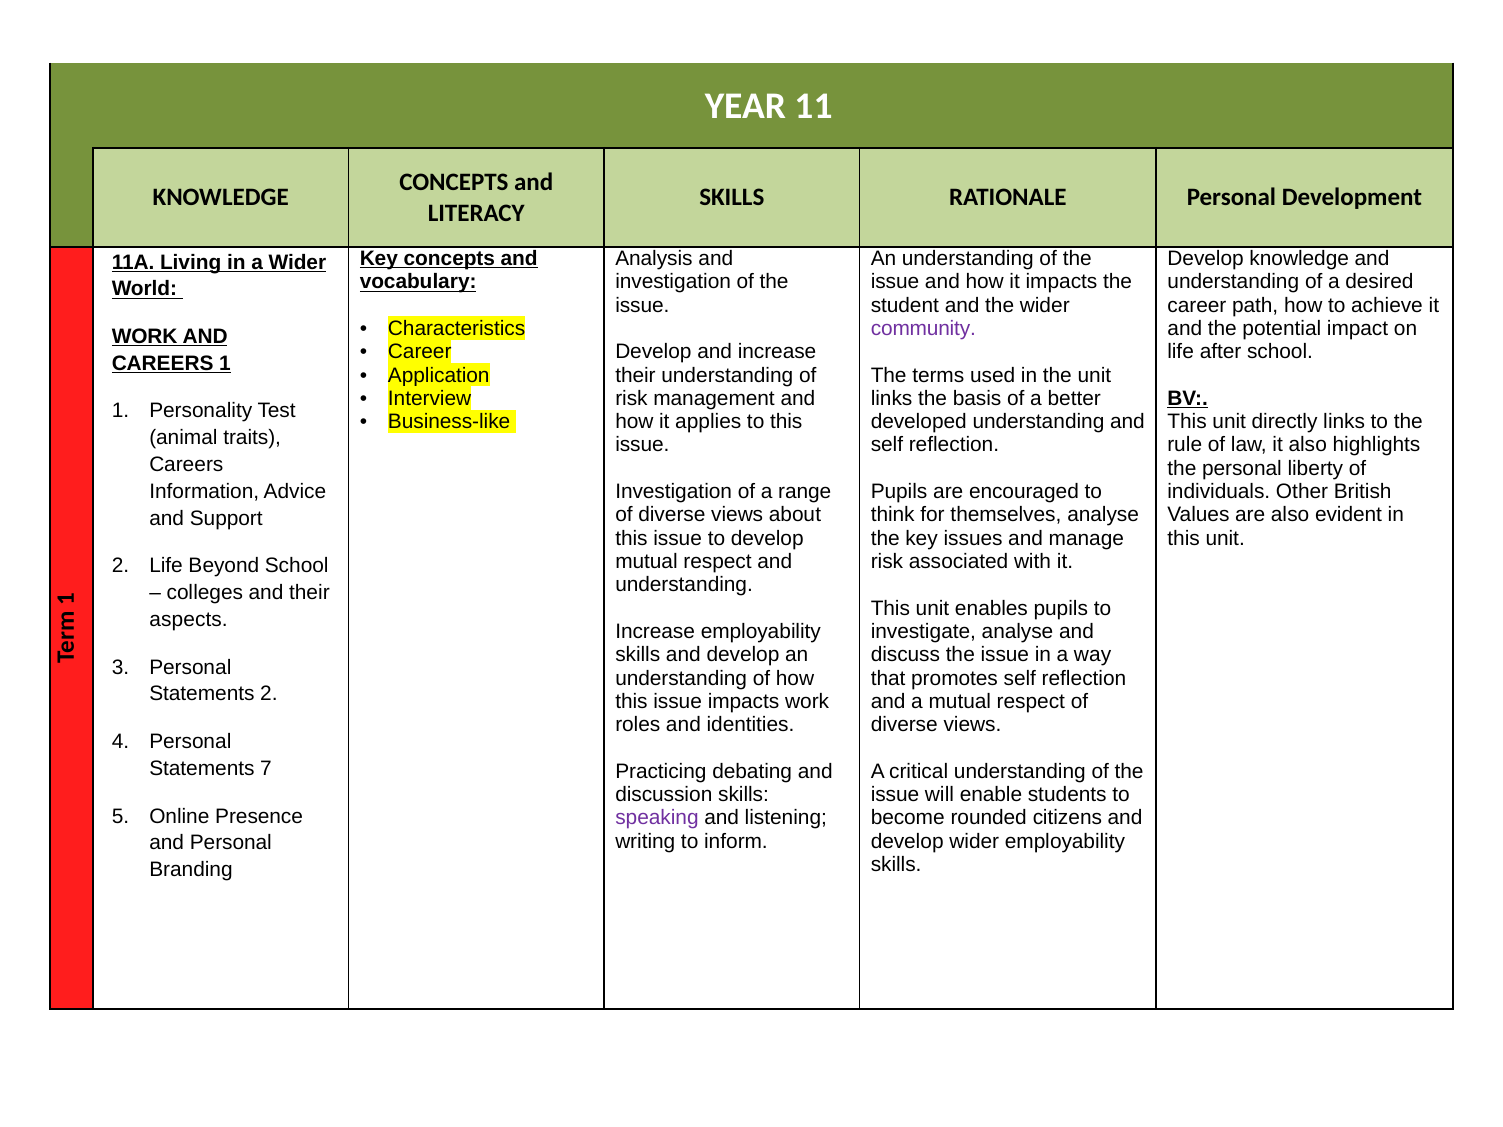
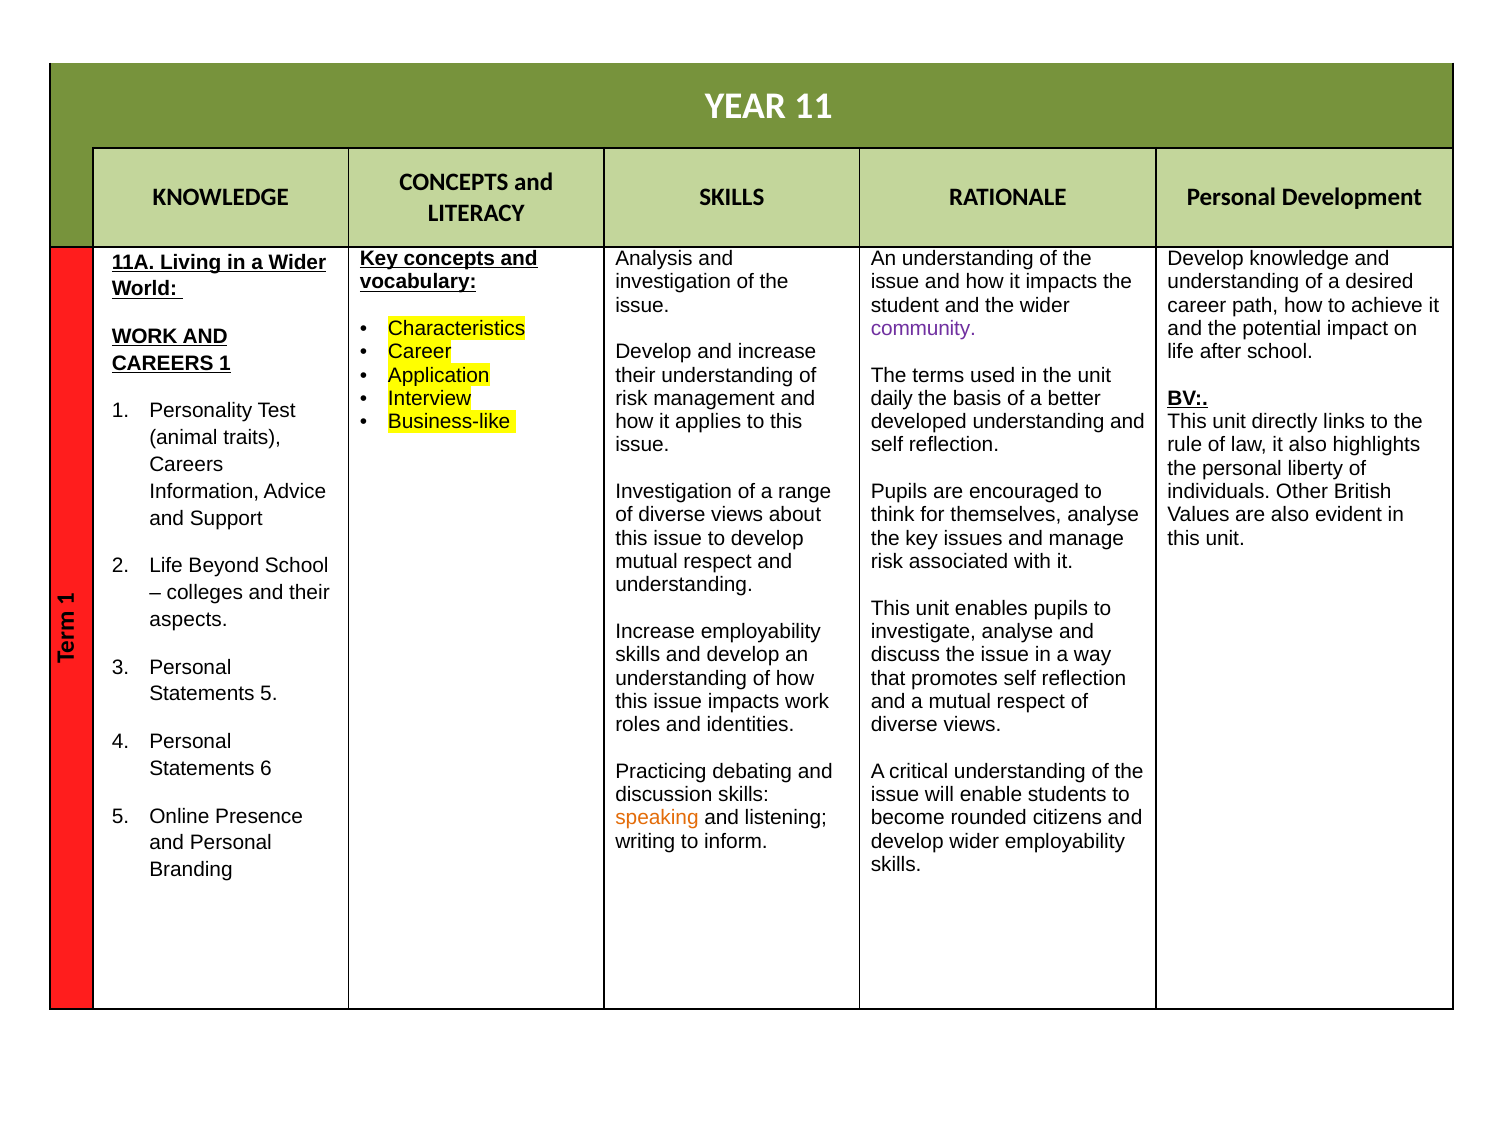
links: links -> daily (892, 399)
Statements 2: 2 -> 5 (269, 694)
7: 7 -> 6 (266, 769)
speaking colour: purple -> orange (657, 818)
